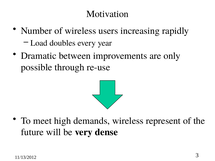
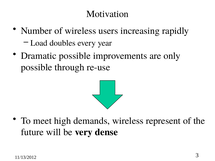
Dramatic between: between -> possible (75, 56)
